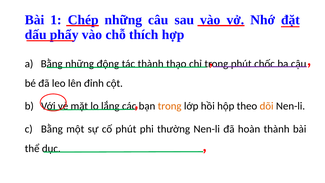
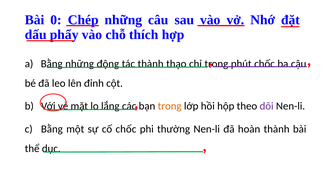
1: 1 -> 0 (56, 20)
dõi colour: orange -> purple (267, 106)
cố phút: phút -> chốc (126, 129)
